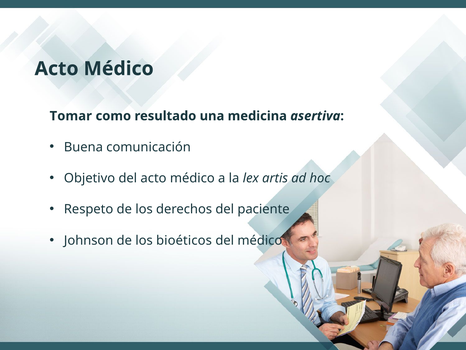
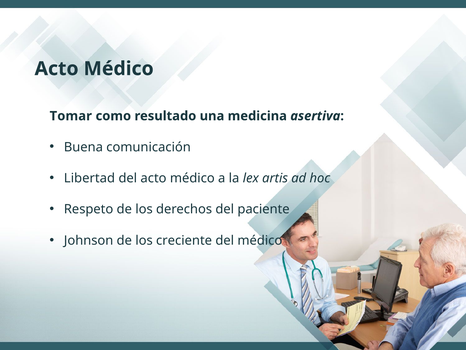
Objetivo: Objetivo -> Libertad (89, 178)
bioéticos: bioéticos -> creciente (184, 240)
